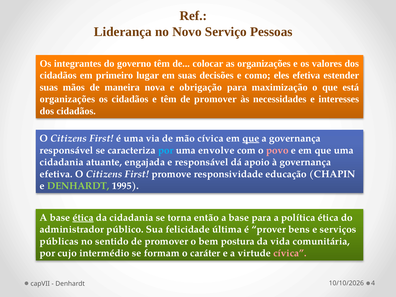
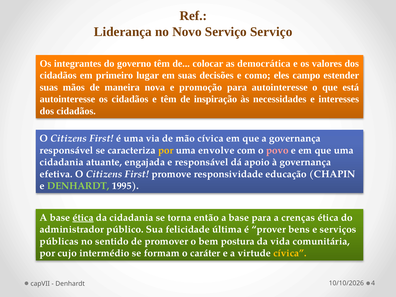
Serviço Pessoas: Pessoas -> Serviço (271, 32)
as organizações: organizações -> democrática (264, 64)
eles efetiva: efetiva -> campo (306, 75)
obrigação: obrigação -> promoção (201, 87)
para maximização: maximização -> autointeresse (280, 87)
organizações: organizações -> autointeresse (67, 99)
têm de promover: promover -> inspiração (215, 99)
que underline: present -> none (251, 138)
por colour: light blue -> yellow (166, 150)
política: política -> crenças (298, 218)
cívica colour: pink -> yellow (290, 253)
